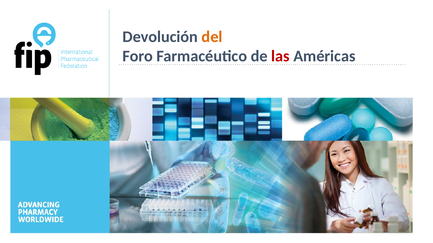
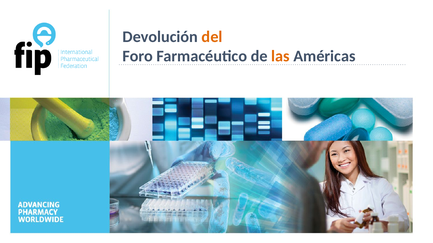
las colour: red -> orange (280, 56)
